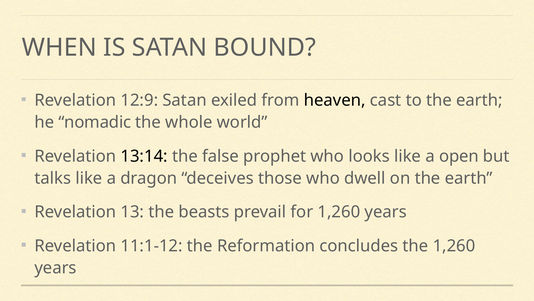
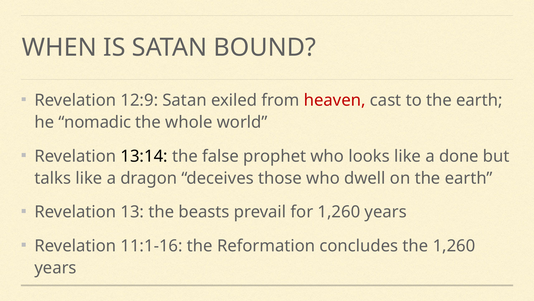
heaven colour: black -> red (335, 100)
open: open -> done (459, 156)
11:1-12: 11:1-12 -> 11:1-16 (152, 245)
